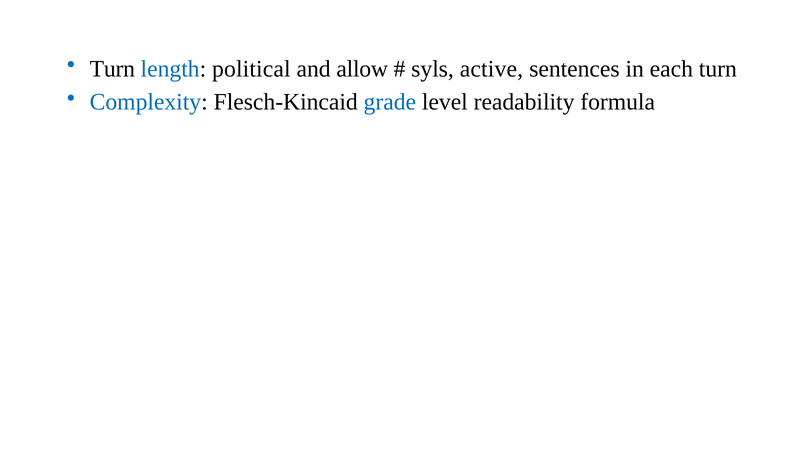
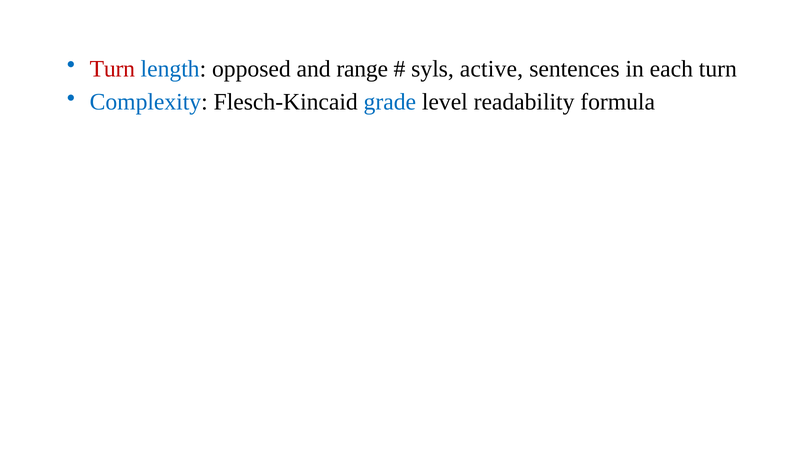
Turn colour: black -> red (112, 69)
political: political -> opposed (251, 69)
allow: allow -> range (362, 69)
